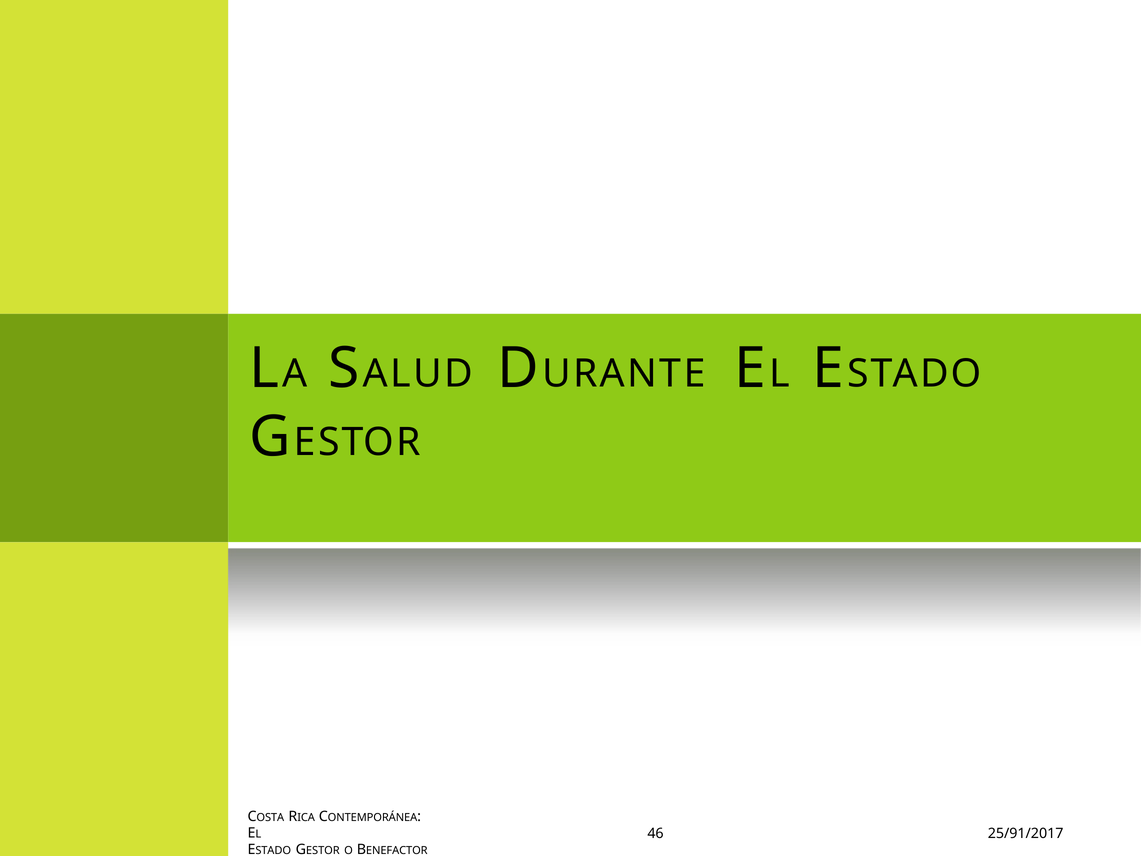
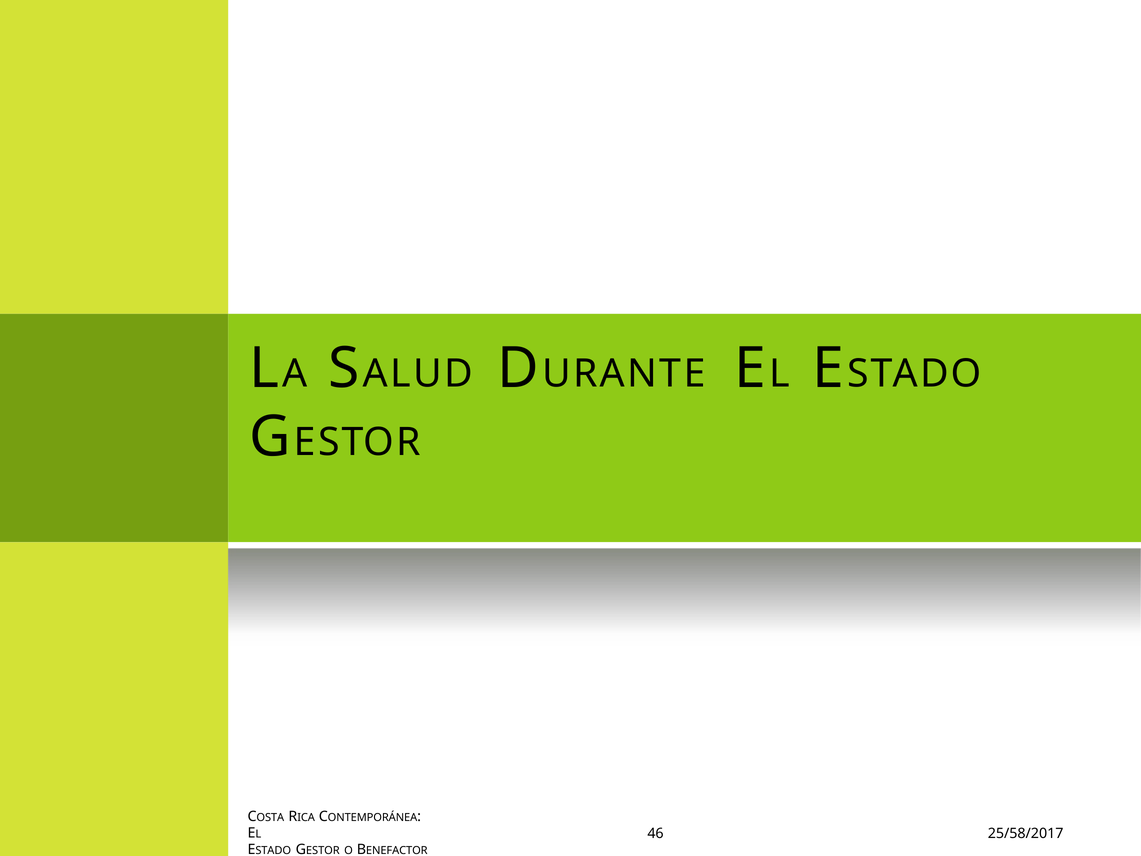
25/91/2017: 25/91/2017 -> 25/58/2017 (1026, 833)
